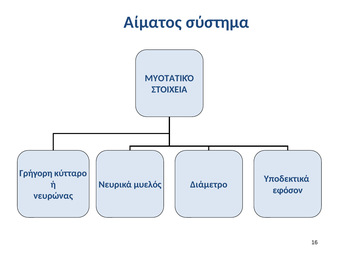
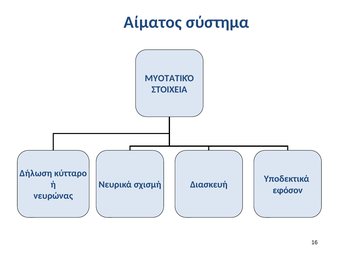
Γρήγορη: Γρήγορη -> Δήλωση (36, 173)
μυελός: μυελός -> σχισμή (148, 184)
Διάμετρο: Διάμετρο -> Διασκευή (209, 184)
